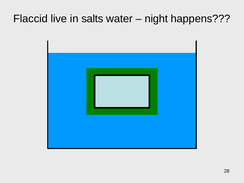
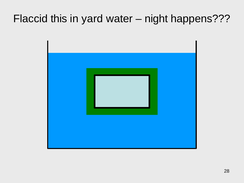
live: live -> this (59, 19)
salts: salts -> yard (92, 19)
